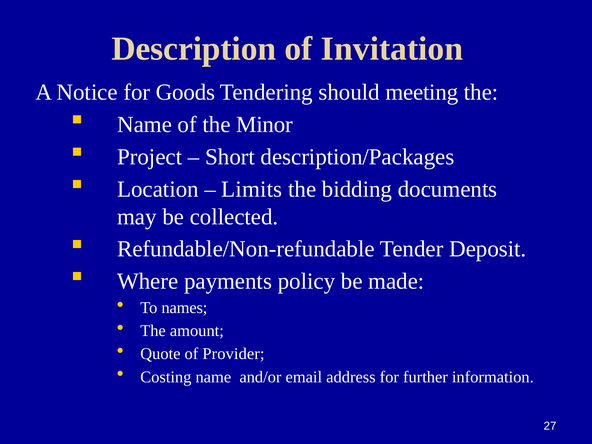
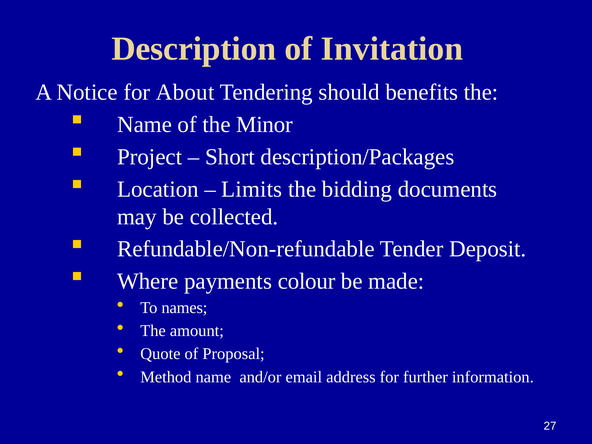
Goods: Goods -> About (185, 92)
meeting: meeting -> benefits (422, 92)
policy: policy -> colour (307, 281)
Provider: Provider -> Proposal (234, 354)
Costing: Costing -> Method (166, 377)
